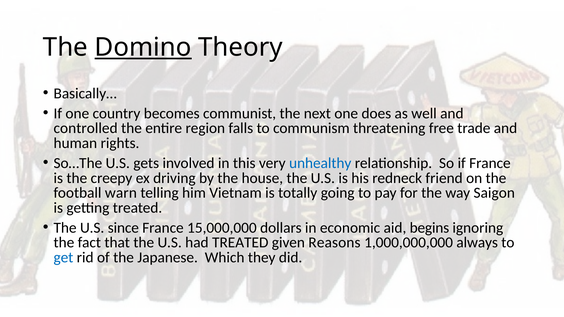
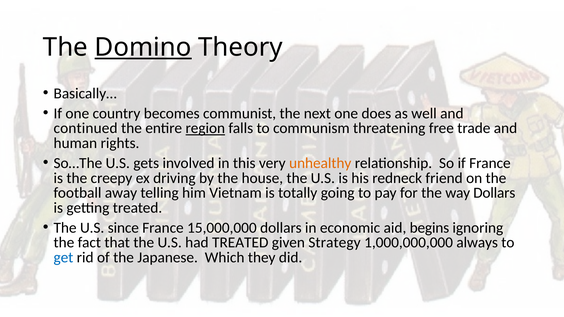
controlled: controlled -> continued (86, 128)
region underline: none -> present (205, 128)
unhealthy colour: blue -> orange (320, 163)
warn: warn -> away (121, 193)
way Saigon: Saigon -> Dollars (494, 193)
Reasons: Reasons -> Strategy (334, 243)
